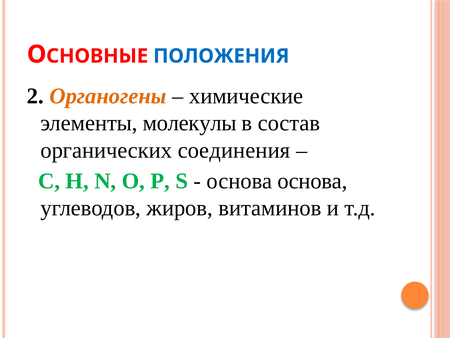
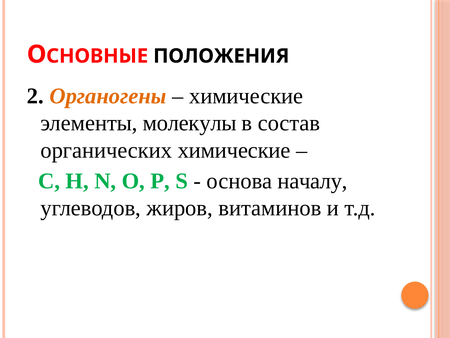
ПОЛОЖЕНИЯ colour: blue -> black (221, 56)
органических соединения: соединения -> химические (234, 150)
основа основа: основа -> началу (313, 181)
